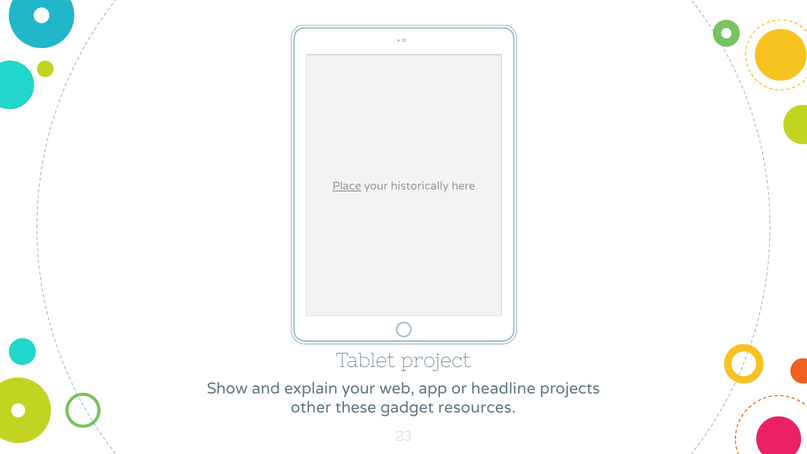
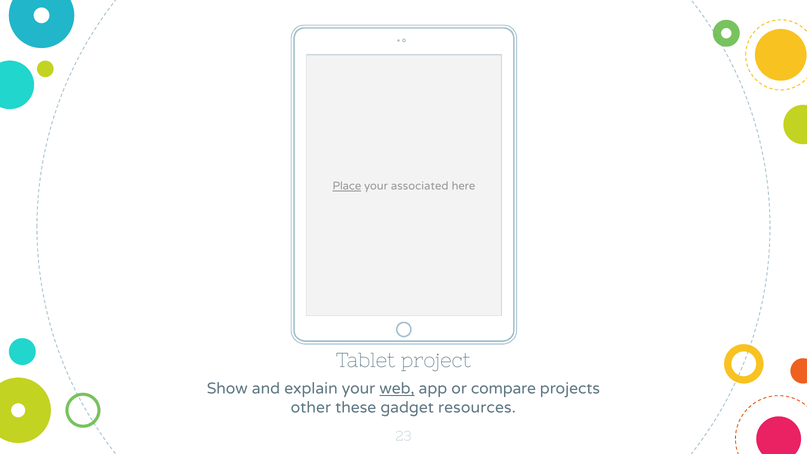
historically: historically -> associated (420, 186)
web underline: none -> present (397, 389)
headline: headline -> compare (503, 389)
